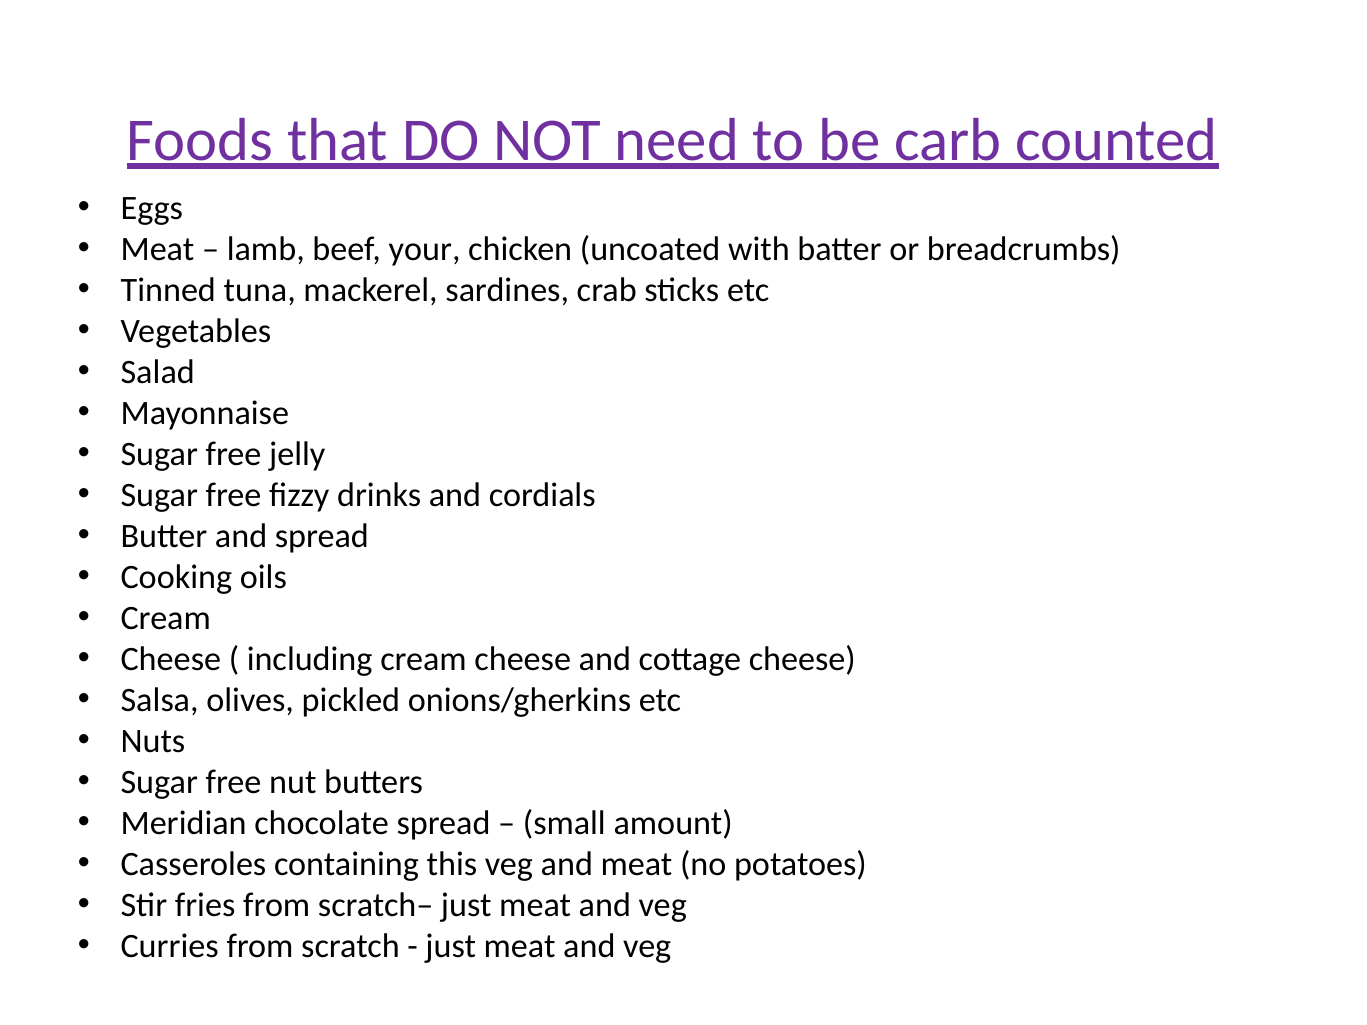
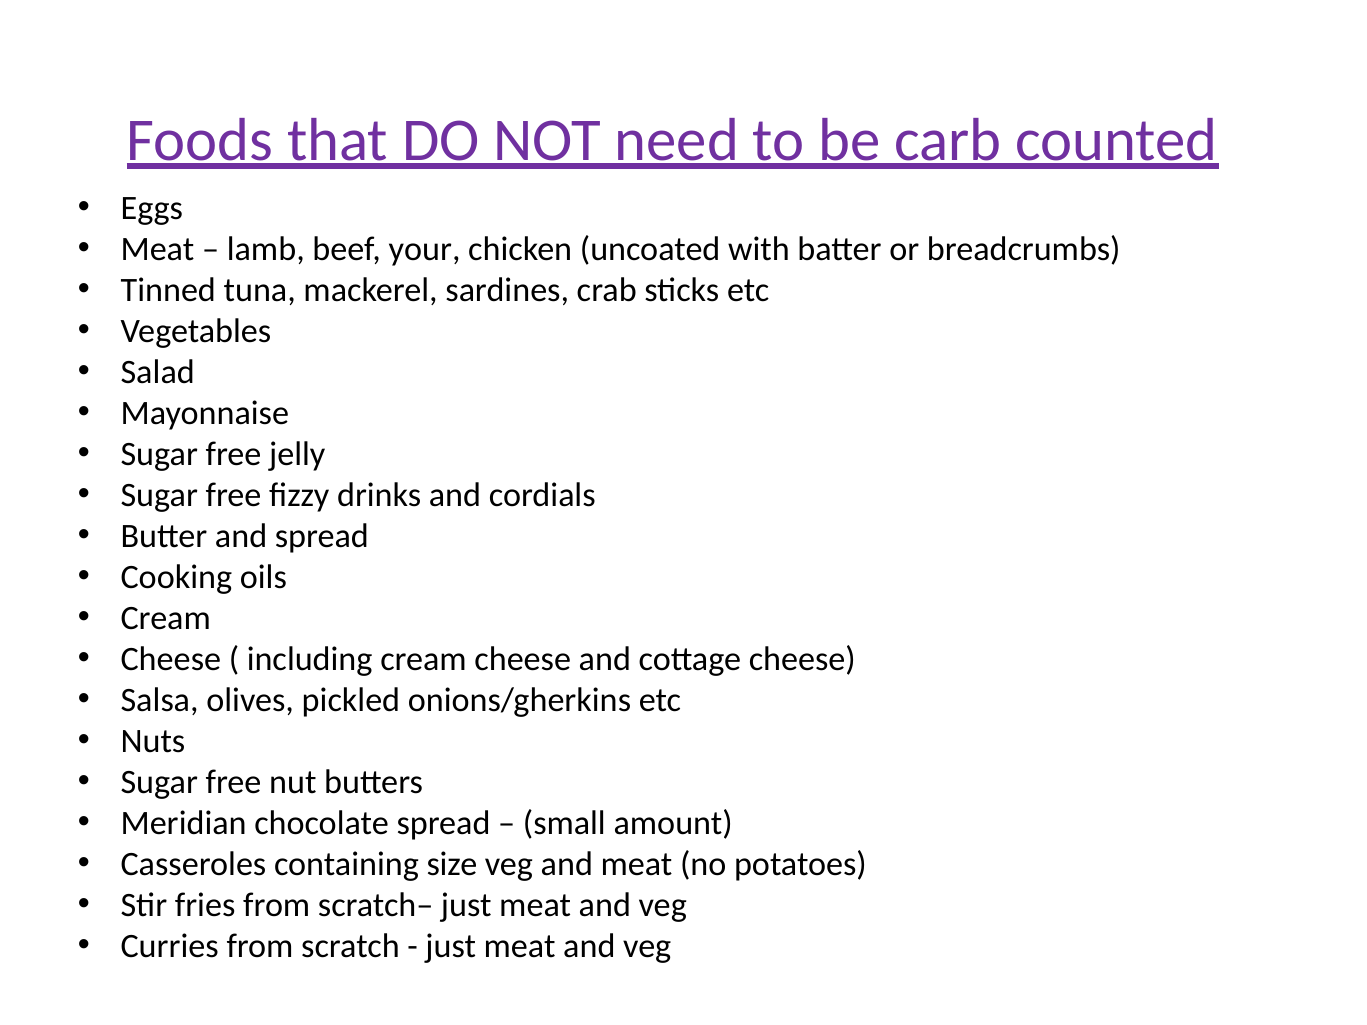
this: this -> size (452, 865)
